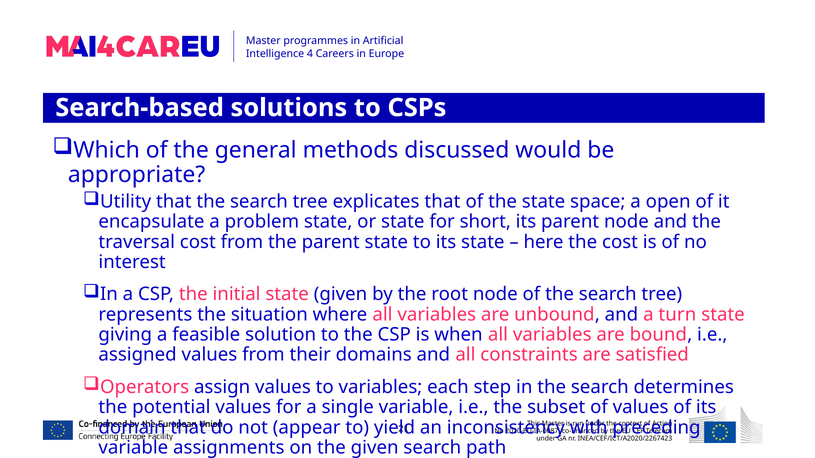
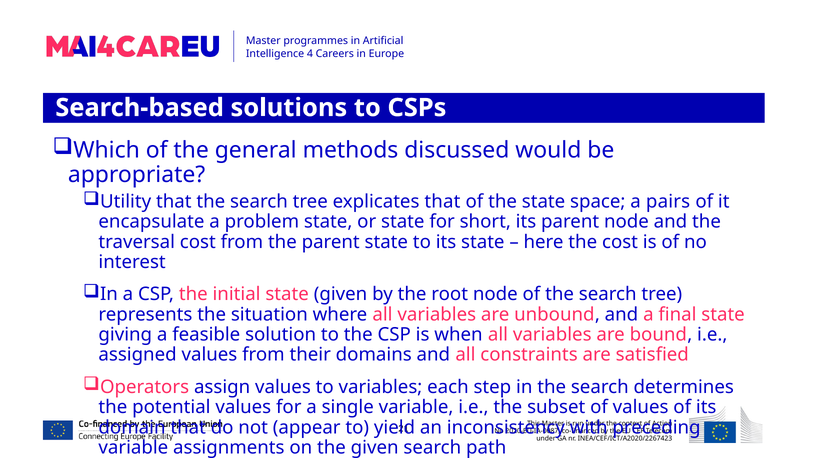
open: open -> pairs (668, 202)
turn: turn -> final (677, 315)
